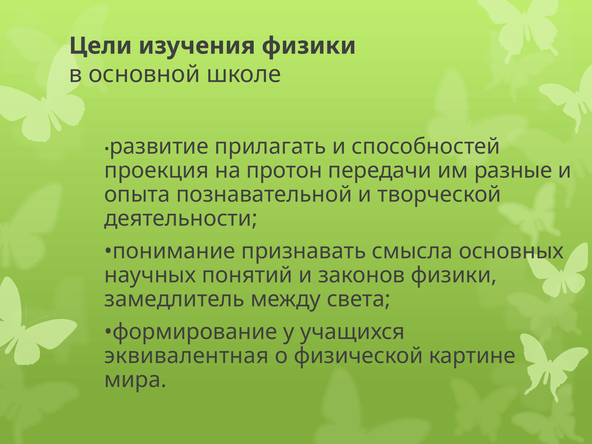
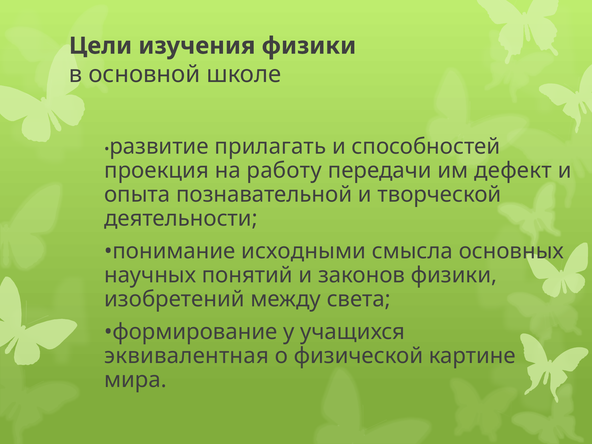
протон: протон -> работу (284, 171)
разные: разные -> дефект (513, 171)
признавать: признавать -> исходными (304, 251)
замедлитель: замедлитель -> изобретений (174, 299)
